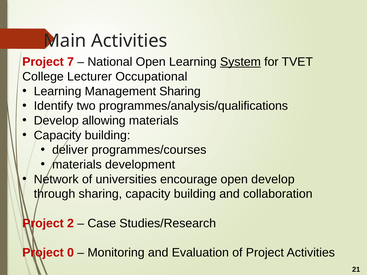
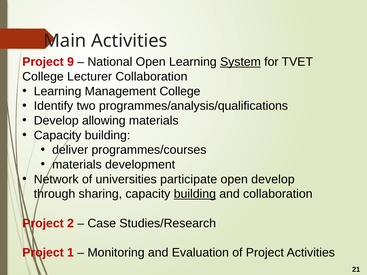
7: 7 -> 9 (71, 62)
Lecturer Occupational: Occupational -> Collaboration (151, 77)
Management Sharing: Sharing -> College (180, 91)
encourage: encourage -> participate (189, 179)
building underline: none -> present (195, 194)
0: 0 -> 1 (71, 253)
